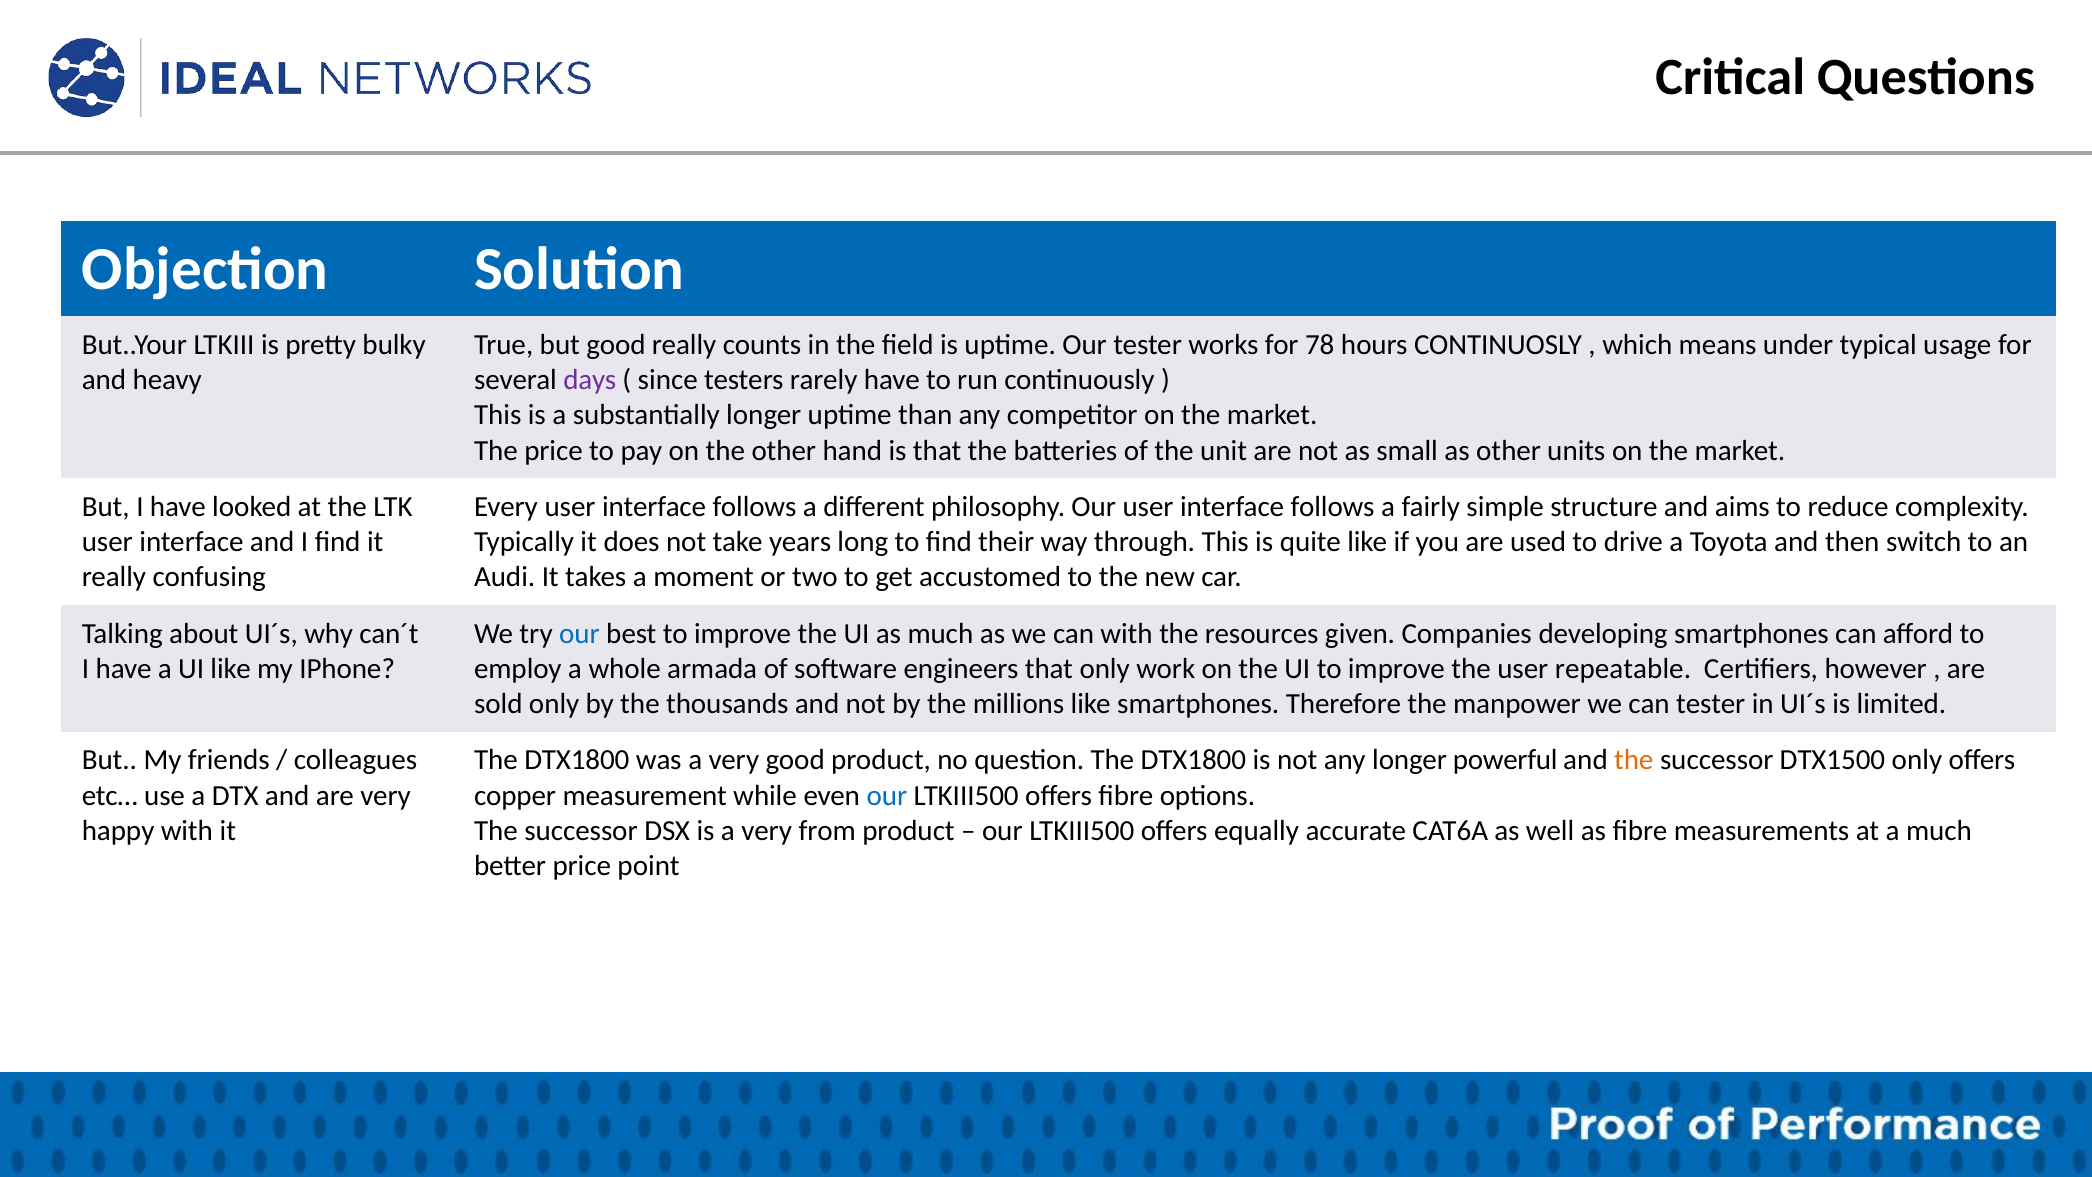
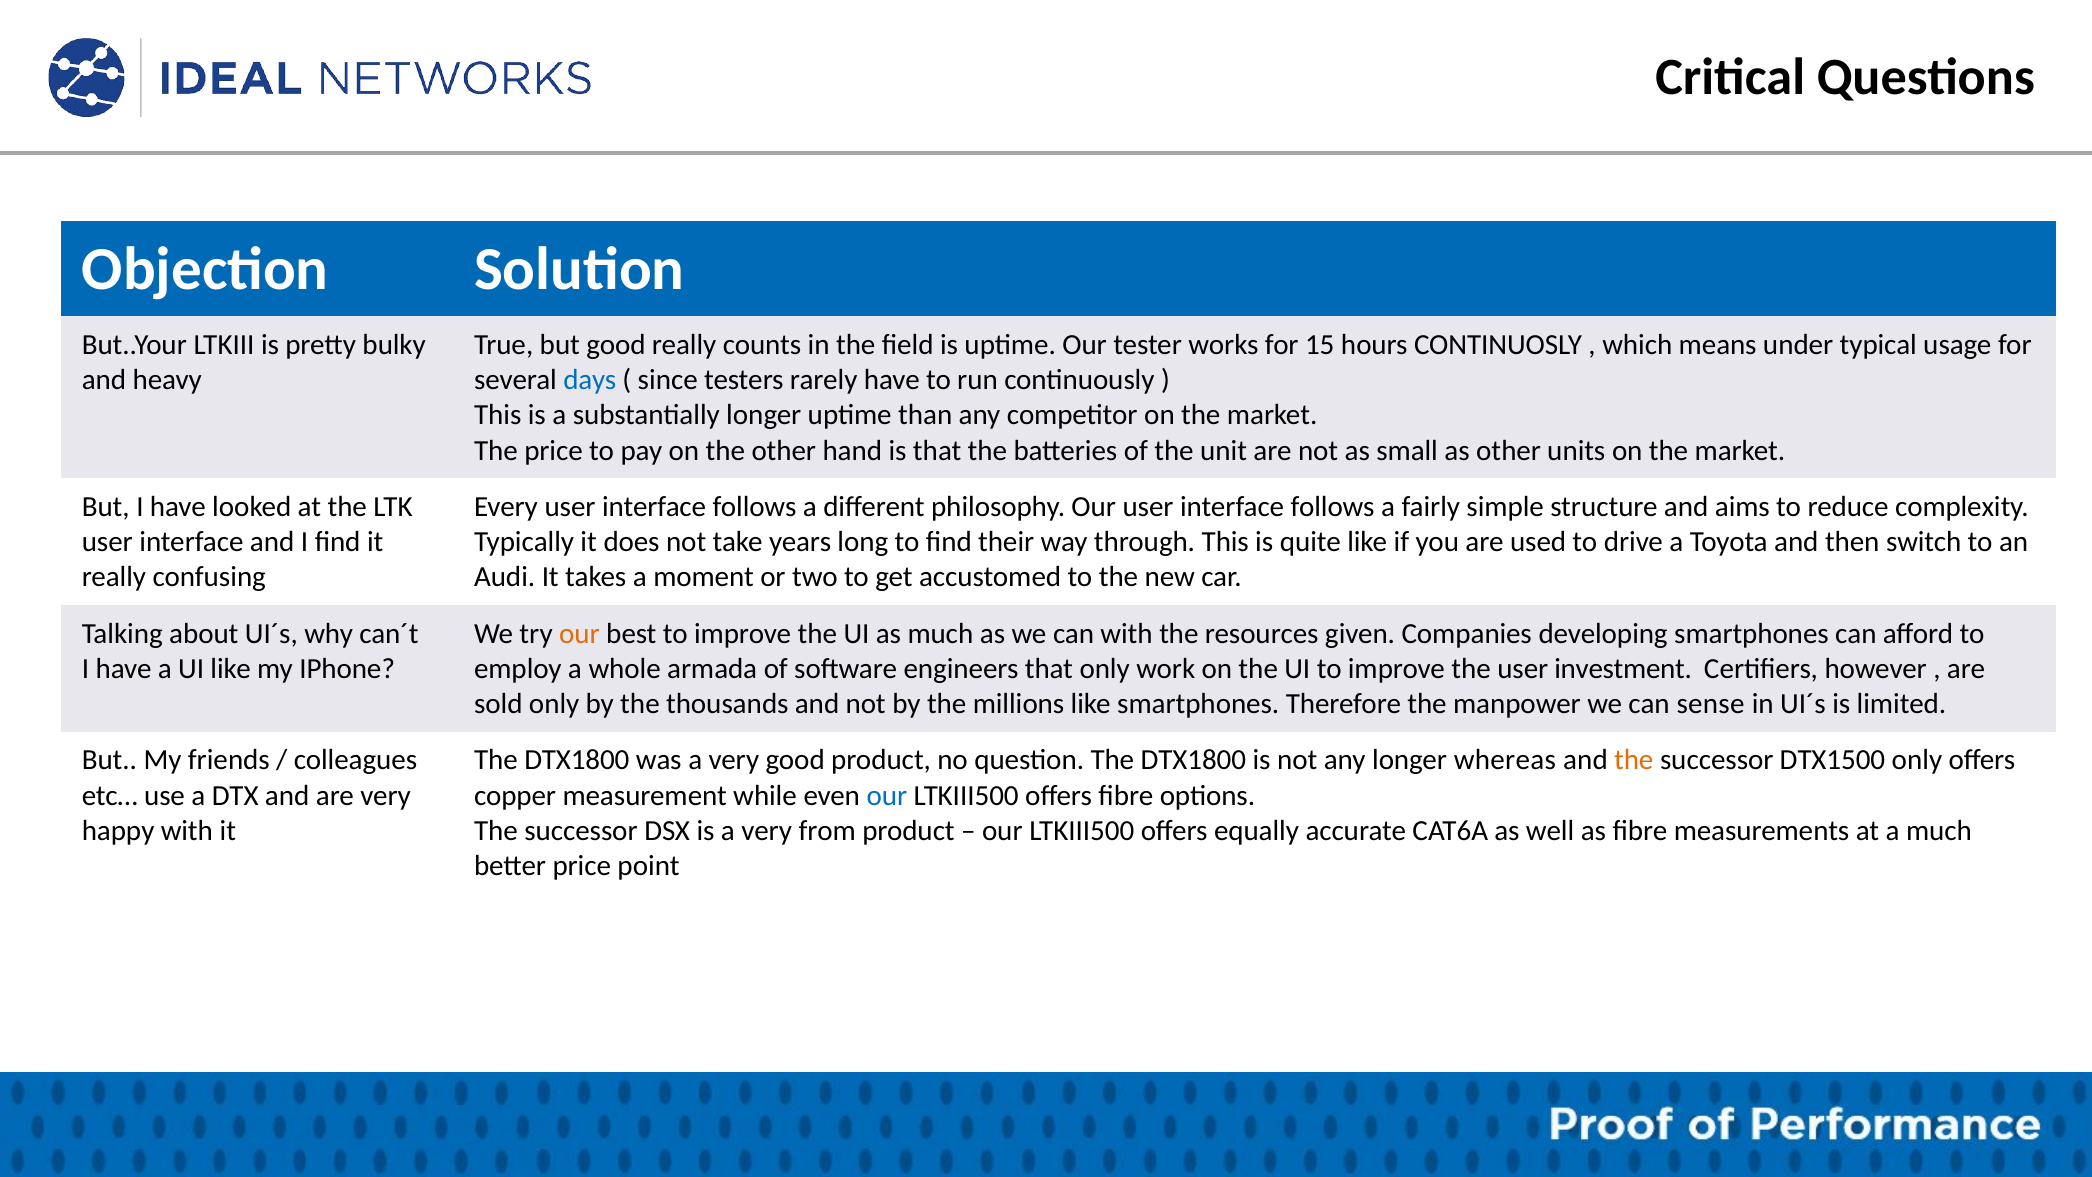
78: 78 -> 15 (1320, 345)
days colour: purple -> blue (590, 380)
our colour: blue -> orange (579, 633)
repeatable: repeatable -> investment (1623, 669)
can tester: tester -> sense (1711, 704)
powerful: powerful -> whereas (1505, 760)
